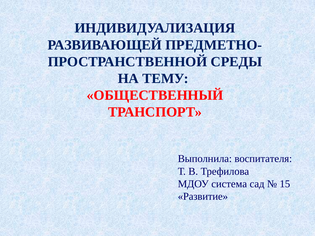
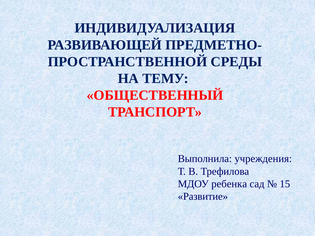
воспитателя: воспитателя -> учреждения (263, 159)
система: система -> ребенка (229, 184)
